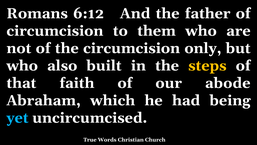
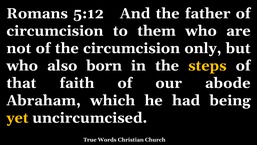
6:12: 6:12 -> 5:12 (88, 13)
built: built -> born (104, 66)
yet colour: light blue -> yellow (18, 118)
